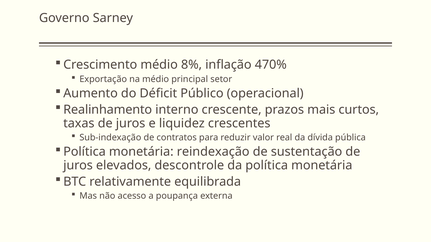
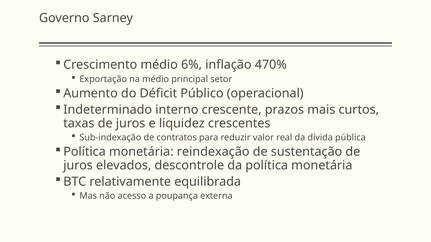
8%: 8% -> 6% (192, 65)
Realinhamento: Realinhamento -> Indeterminado (108, 110)
